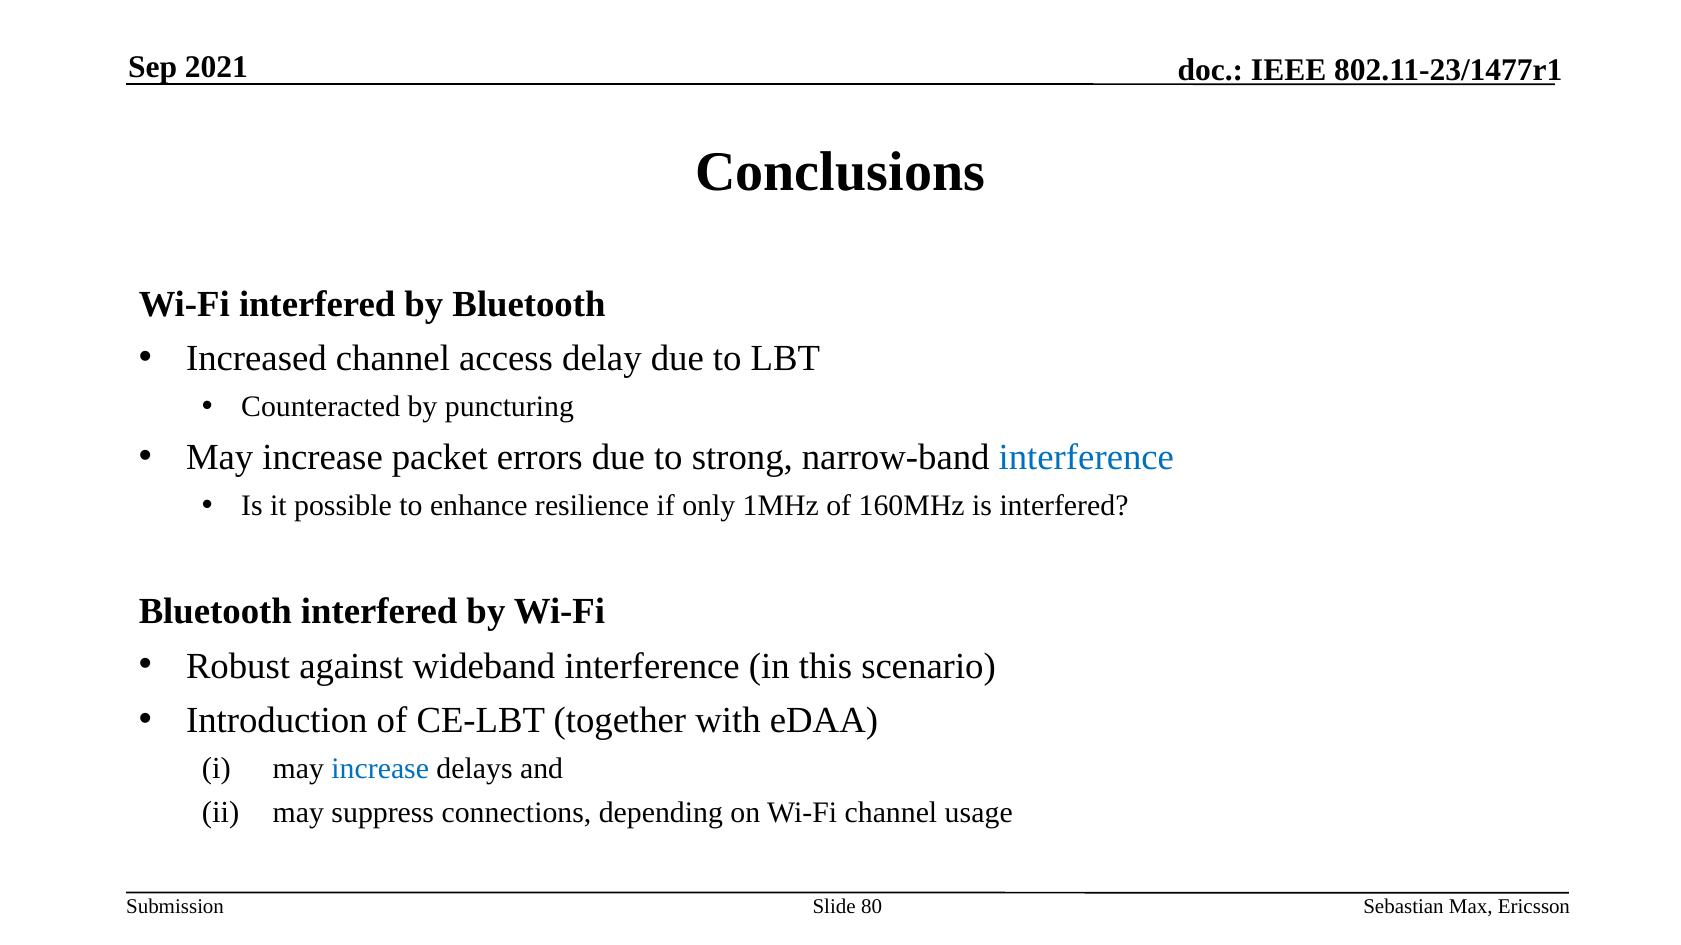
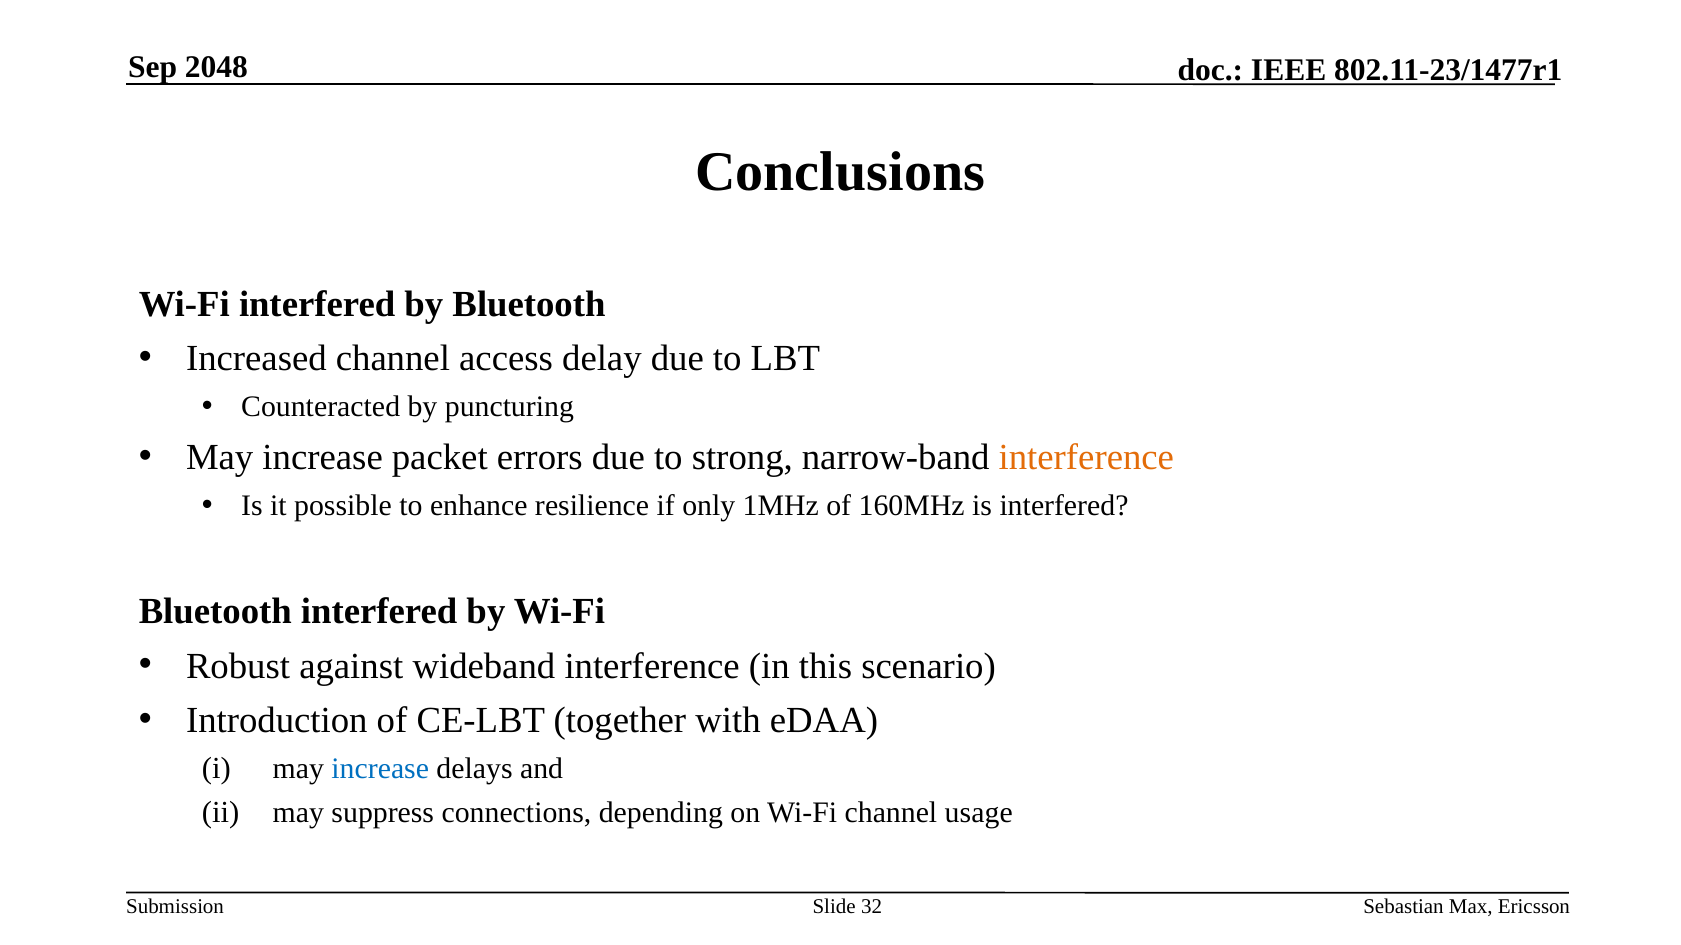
2021: 2021 -> 2048 (216, 67)
interference colour: blue -> orange (1086, 458)
80: 80 -> 32 (872, 907)
